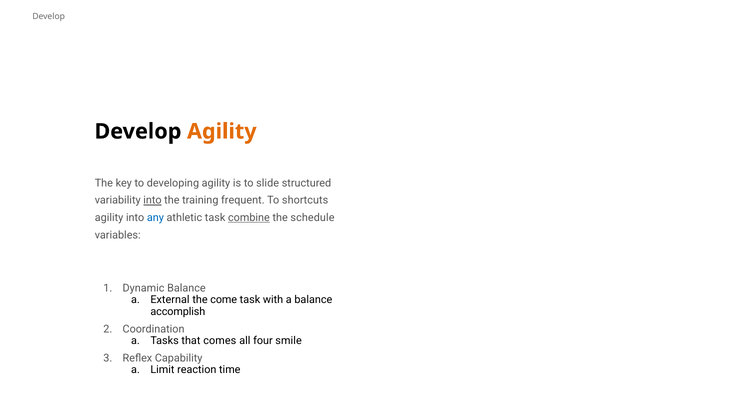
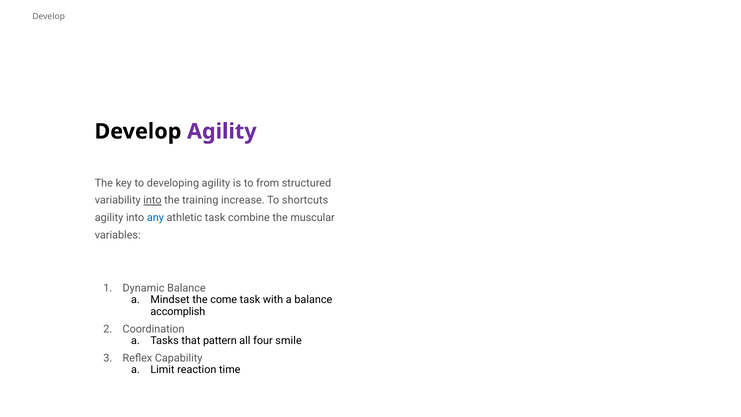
Agility colour: orange -> purple (222, 131)
slide: slide -> from (268, 183)
frequent: frequent -> increase (243, 200)
combine underline: present -> none (249, 218)
schedule: schedule -> muscular (313, 218)
External: External -> Mindset (170, 300)
comes: comes -> pattern (220, 340)
